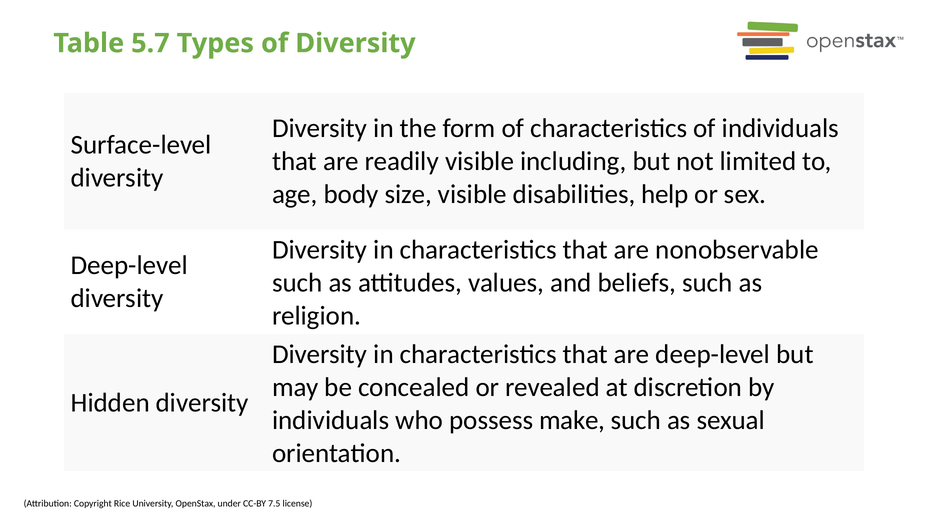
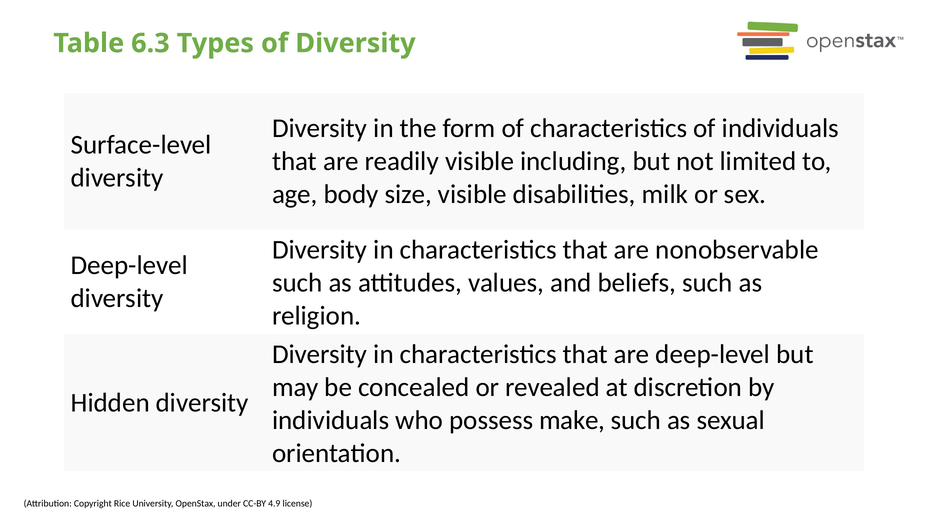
5.7: 5.7 -> 6.3 (150, 43)
help: help -> milk (665, 194)
7.5: 7.5 -> 4.9 (274, 504)
